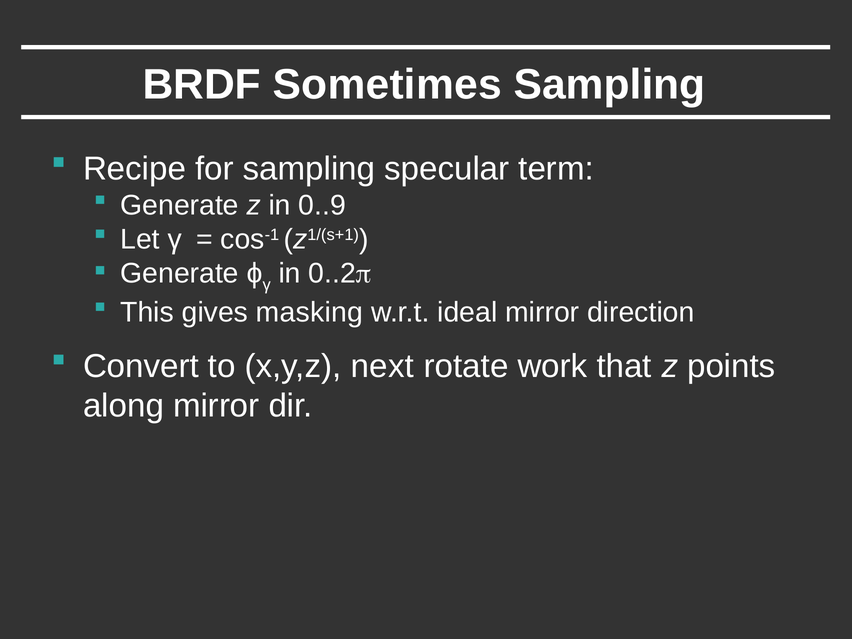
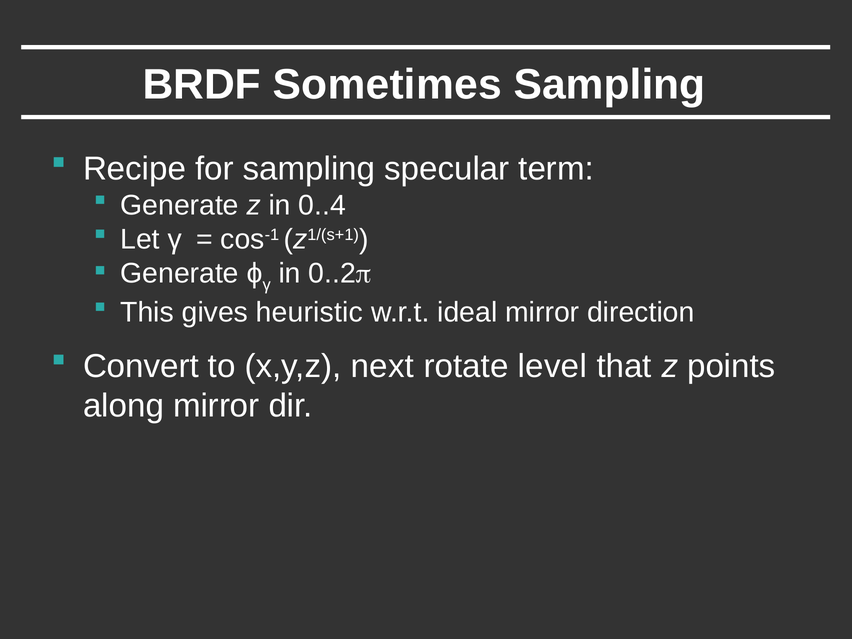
0..9: 0..9 -> 0..4 (322, 205)
masking: masking -> heuristic (309, 312)
work: work -> level (552, 366)
